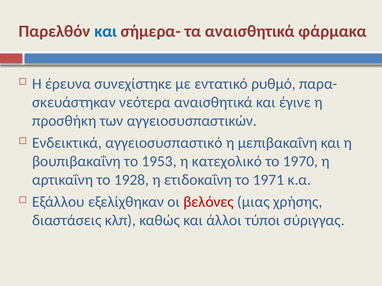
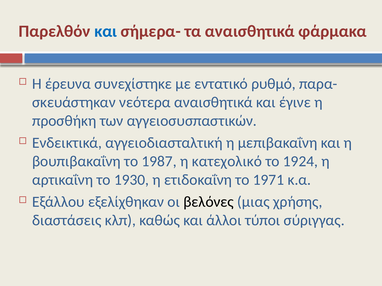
αγγειοσυσπαστικό: αγγειοσυσπαστικό -> αγγειοδιασταλτική (164, 143)
1953: 1953 -> 1987 (159, 162)
1970: 1970 -> 1924 (300, 162)
1928: 1928 -> 1930 (132, 180)
βελόνες colour: red -> black (209, 202)
